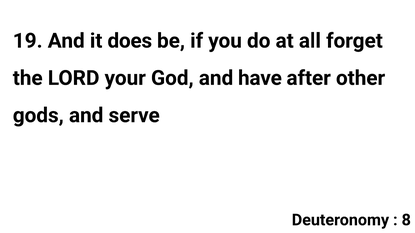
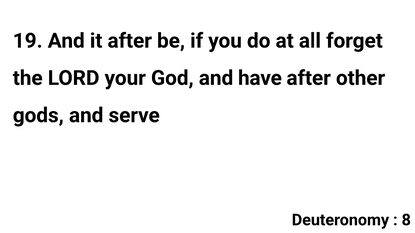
it does: does -> after (130, 41)
